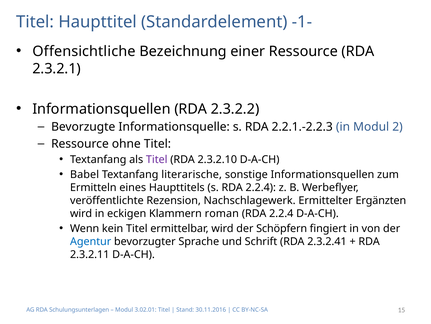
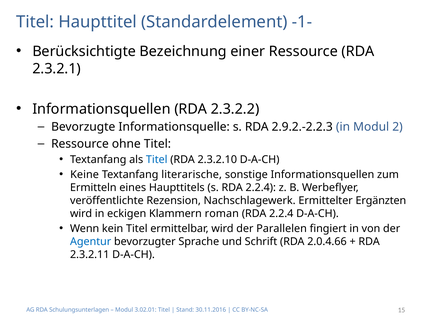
Offensichtliche: Offensichtliche -> Berücksichtigte (84, 51)
2.2.1.-2.2.3: 2.2.1.-2.2.3 -> 2.9.2.-2.2.3 (302, 127)
Titel colour: purple -> blue (157, 159)
Babel: Babel -> Keine (85, 174)
Schöpfern: Schöpfern -> Parallelen (282, 228)
2.3.2.41: 2.3.2.41 -> 2.0.4.66 (327, 241)
